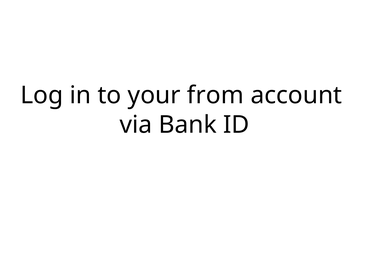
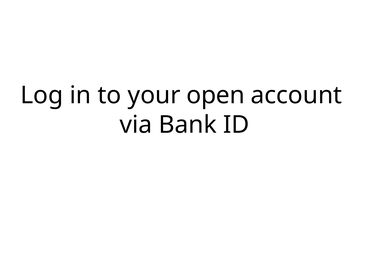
from: from -> open (216, 96)
